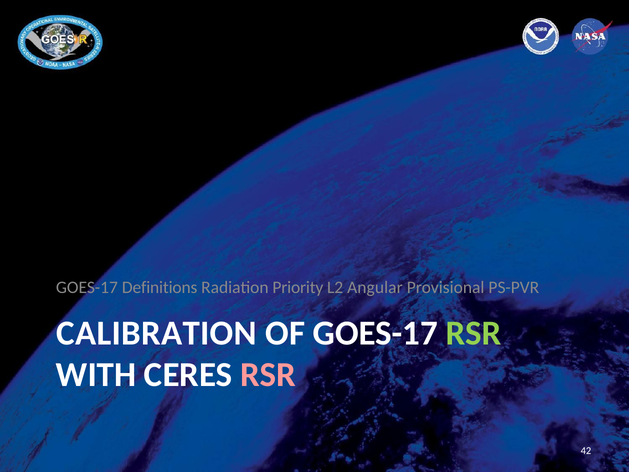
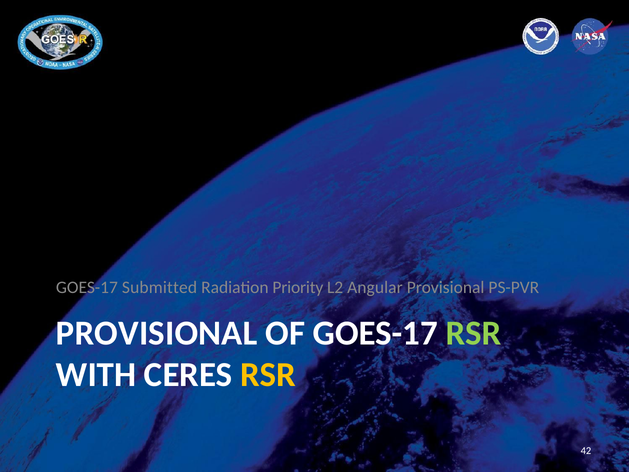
Definitions: Definitions -> Submitted (160, 288)
CALIBRATION: CALIBRATION -> PROVISIONAL (157, 333)
RSR colour: pink -> yellow (268, 375)
